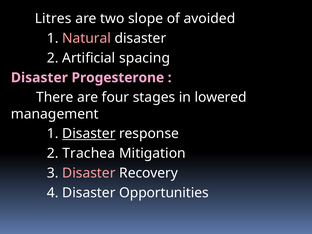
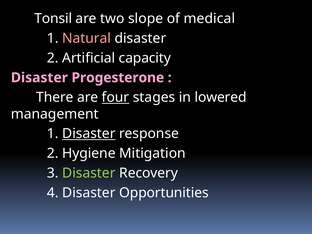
Litres: Litres -> Tonsil (53, 19)
avoided: avoided -> medical (209, 19)
spacing: spacing -> capacity (145, 58)
four underline: none -> present (115, 97)
Trachea: Trachea -> Hygiene (89, 153)
Disaster colour: pink -> light green (89, 173)
